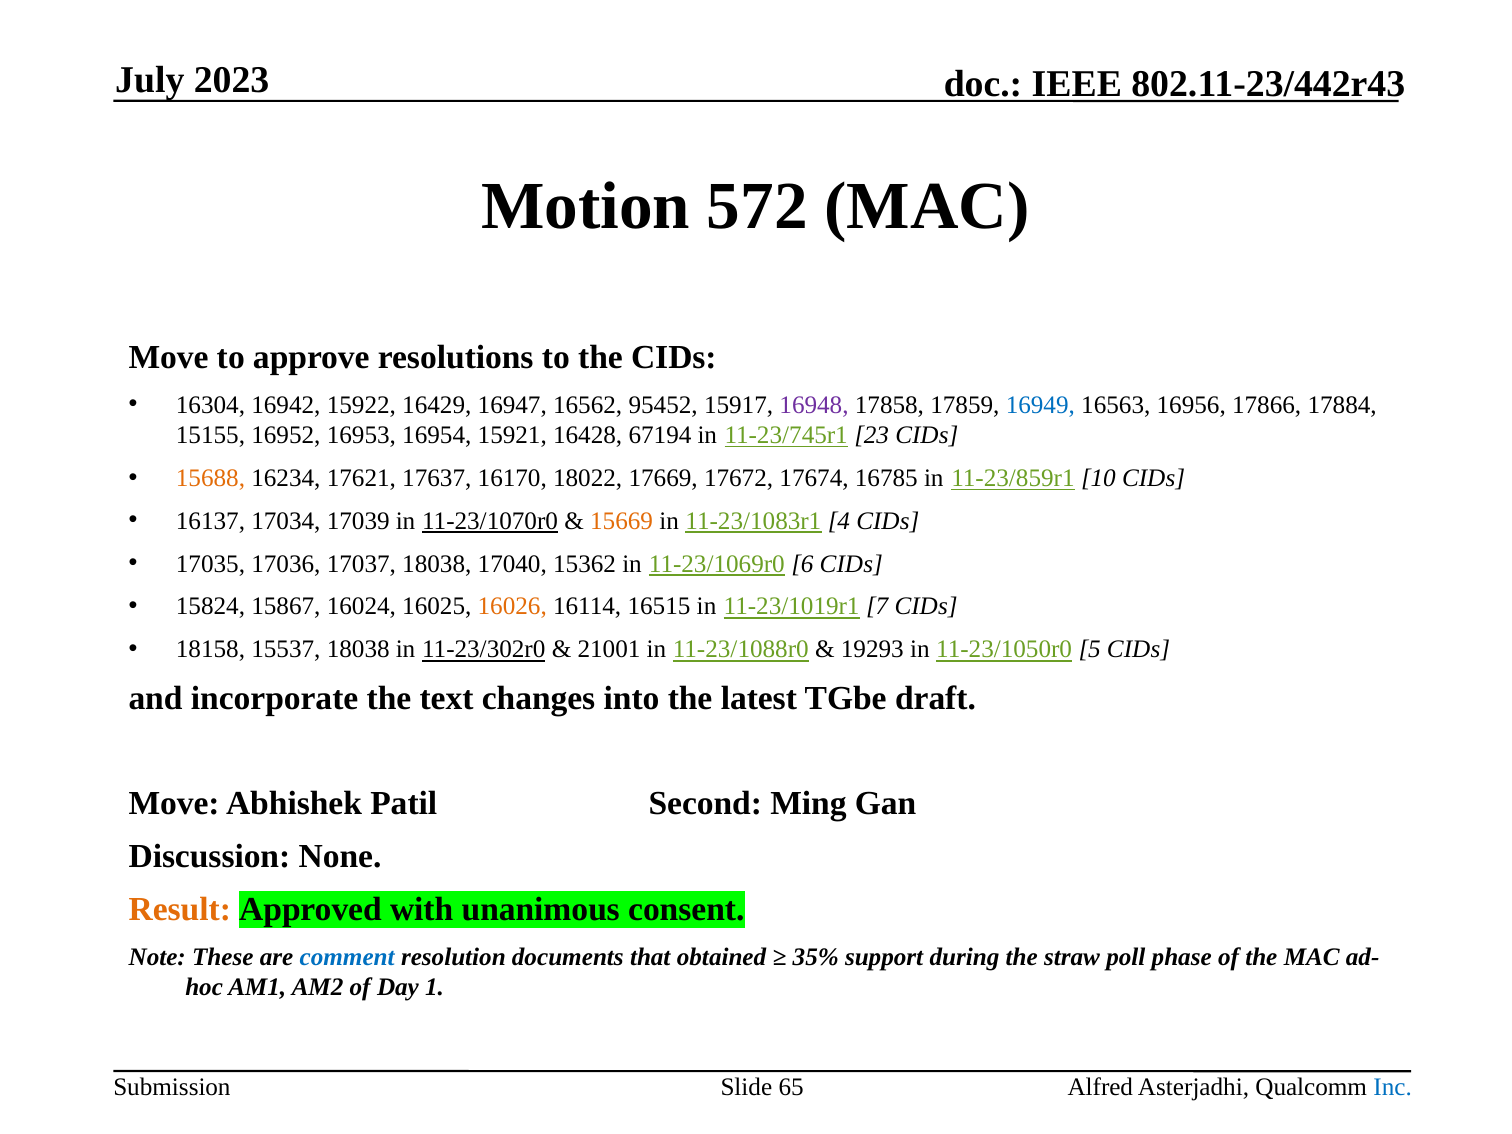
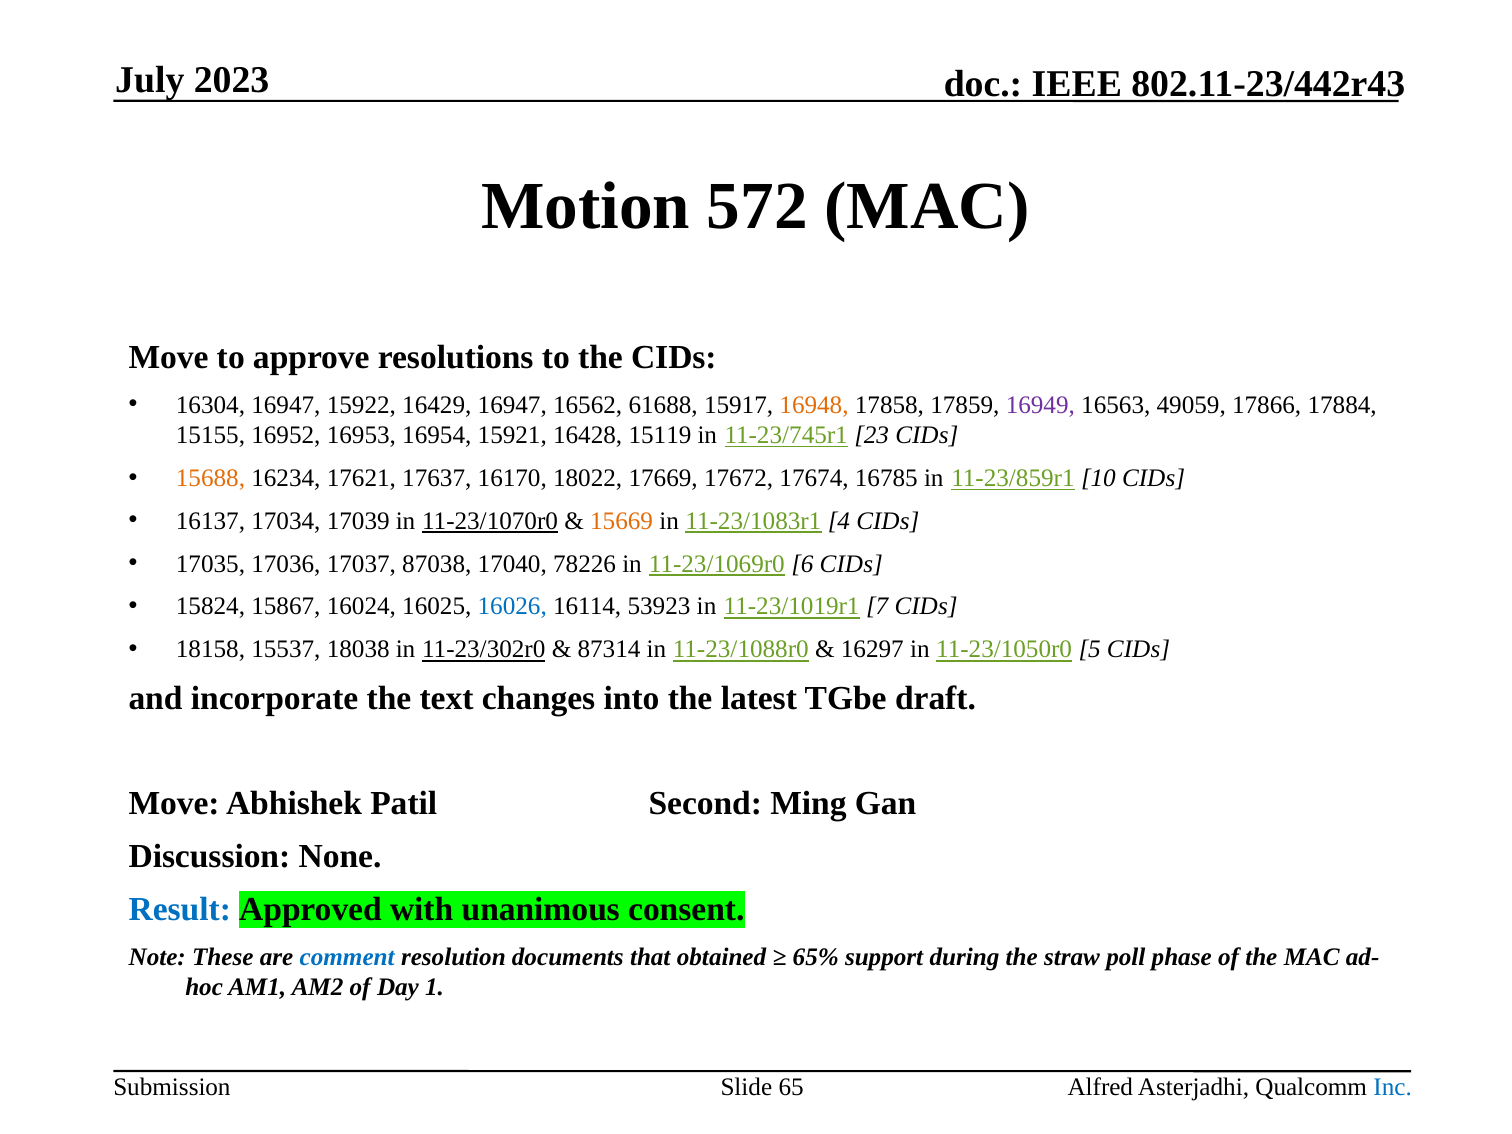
16304 16942: 16942 -> 16947 (286, 405)
95452: 95452 -> 61688 (663, 405)
16948 colour: purple -> orange (814, 405)
16949 colour: blue -> purple (1040, 405)
16956: 16956 -> 49059 (1191, 405)
67194: 67194 -> 15119 (660, 435)
17037 18038: 18038 -> 87038 (437, 564)
15362: 15362 -> 78226 (585, 564)
16026 colour: orange -> blue (512, 607)
16515: 16515 -> 53923 (659, 607)
21001: 21001 -> 87314 (609, 650)
19293: 19293 -> 16297 (872, 650)
Result colour: orange -> blue (180, 910)
35%: 35% -> 65% (816, 957)
